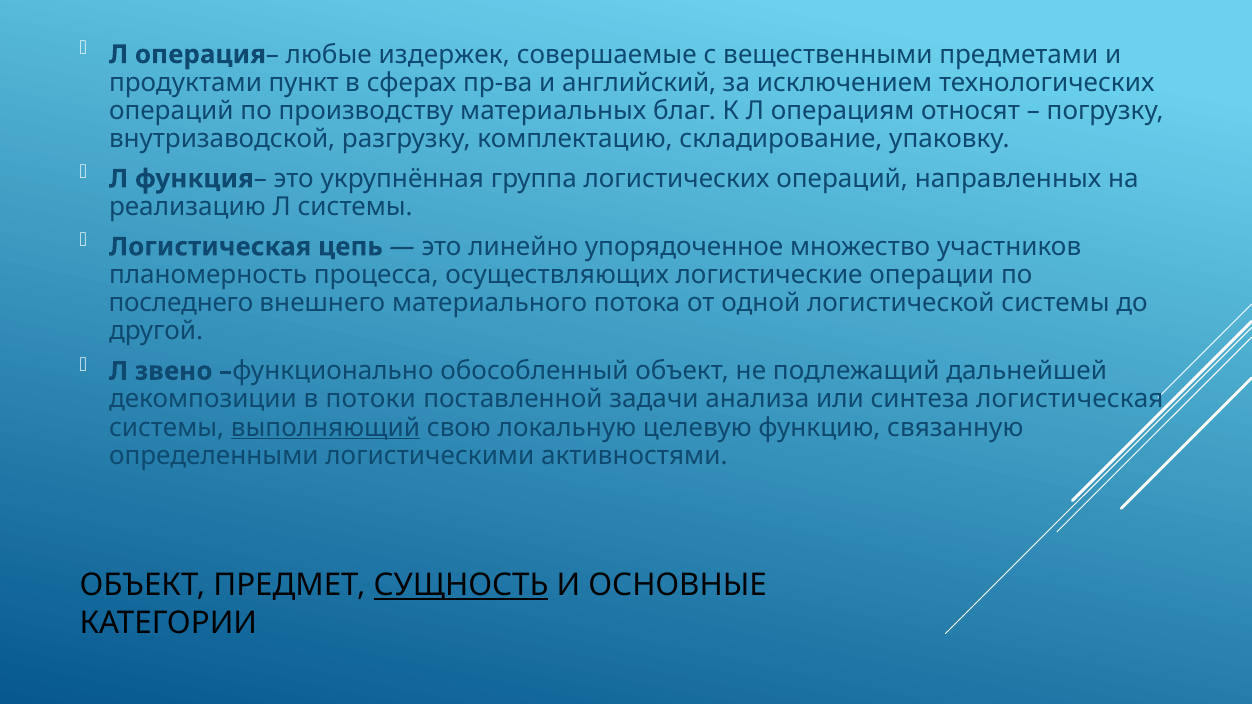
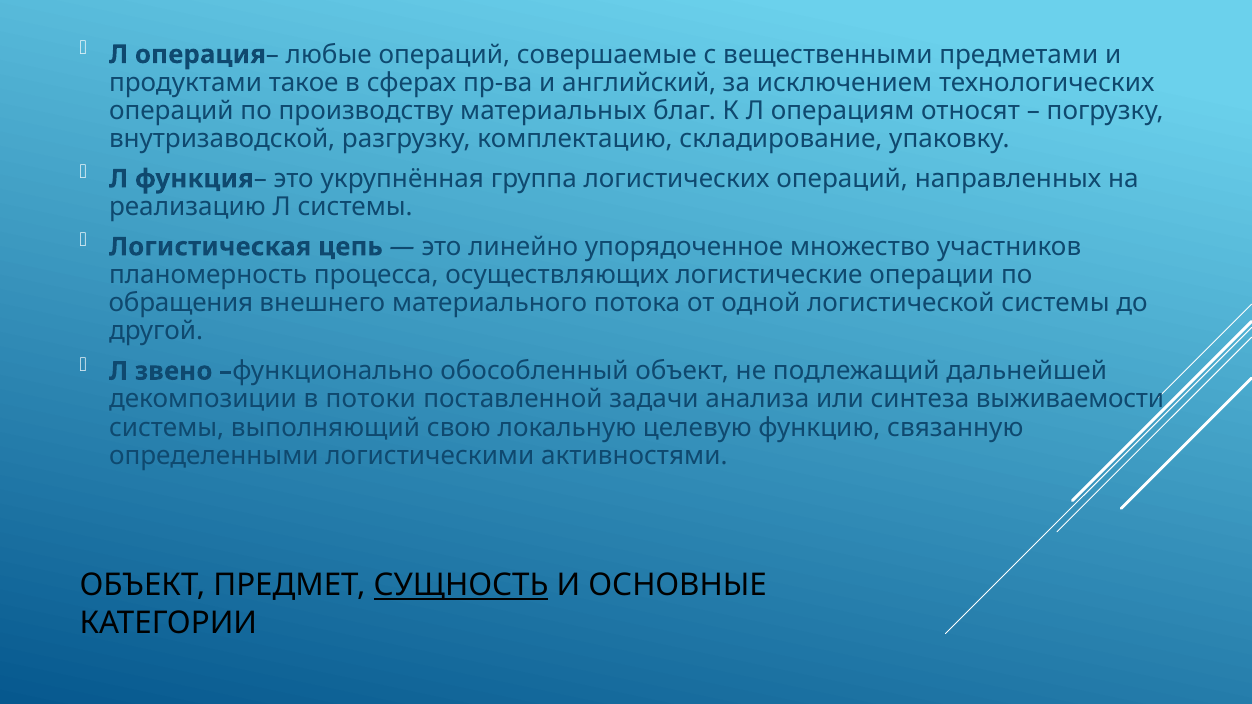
любые издержек: издержек -> операций (444, 55)
пункт: пункт -> такое (304, 83)
последнего: последнего -> обращения (181, 303)
синтеза логистическая: логистическая -> выживаемости (1070, 399)
выполняющий underline: present -> none (325, 428)
